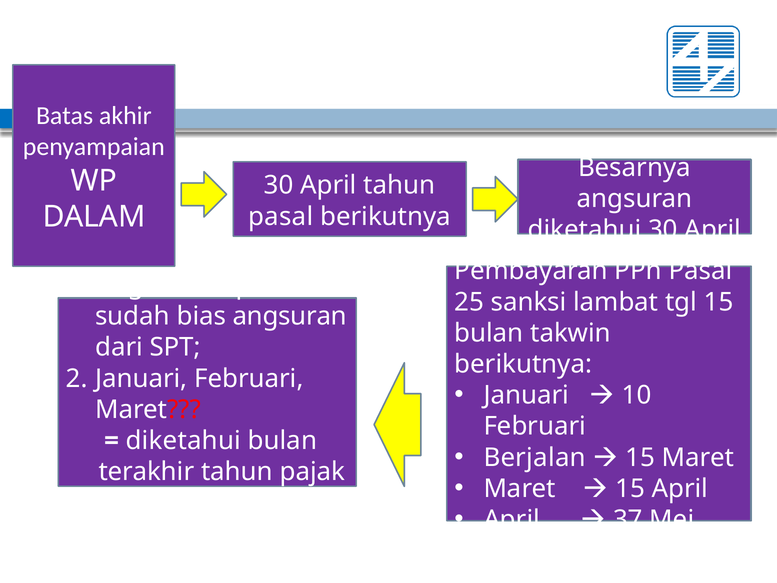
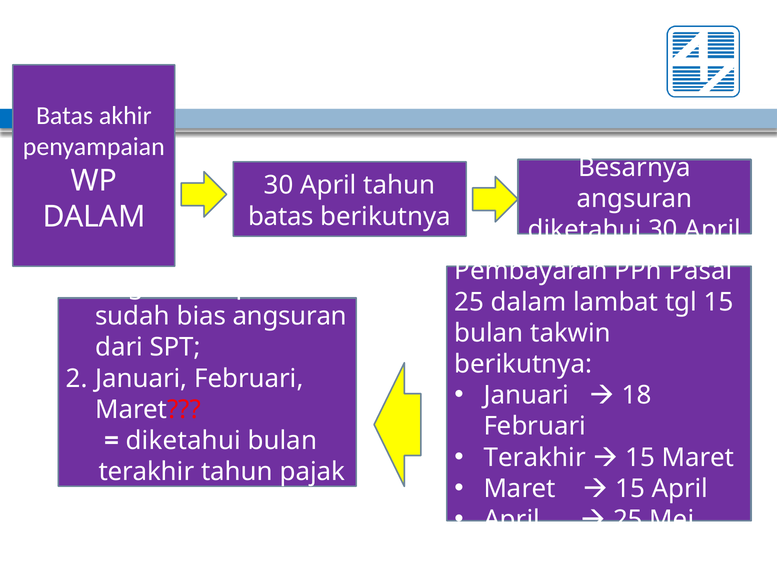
pasal: pasal -> batas (281, 216)
25 sanksi: sanksi -> dalam (529, 302)
10: 10 -> 18 (637, 395)
Berjalan: Berjalan -> Terakhir (535, 457)
37: 37 -> 25 (628, 519)
